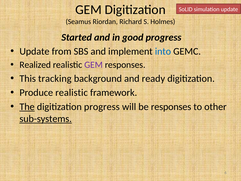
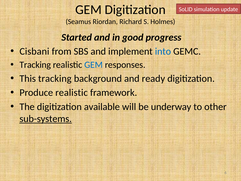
Update: Update -> Cisbani (34, 51)
Realized: Realized -> Tracking (35, 65)
GEM colour: purple -> blue (94, 65)
The underline: present -> none (27, 107)
digitization progress: progress -> available (102, 107)
be responses: responses -> underway (171, 107)
